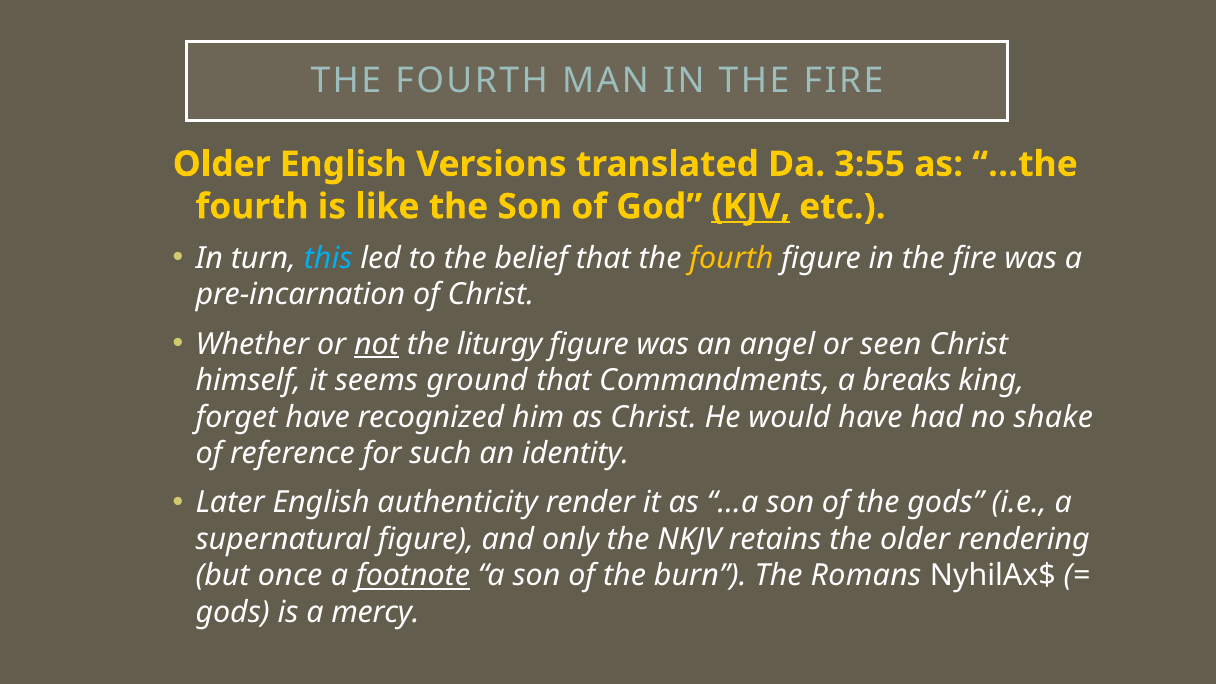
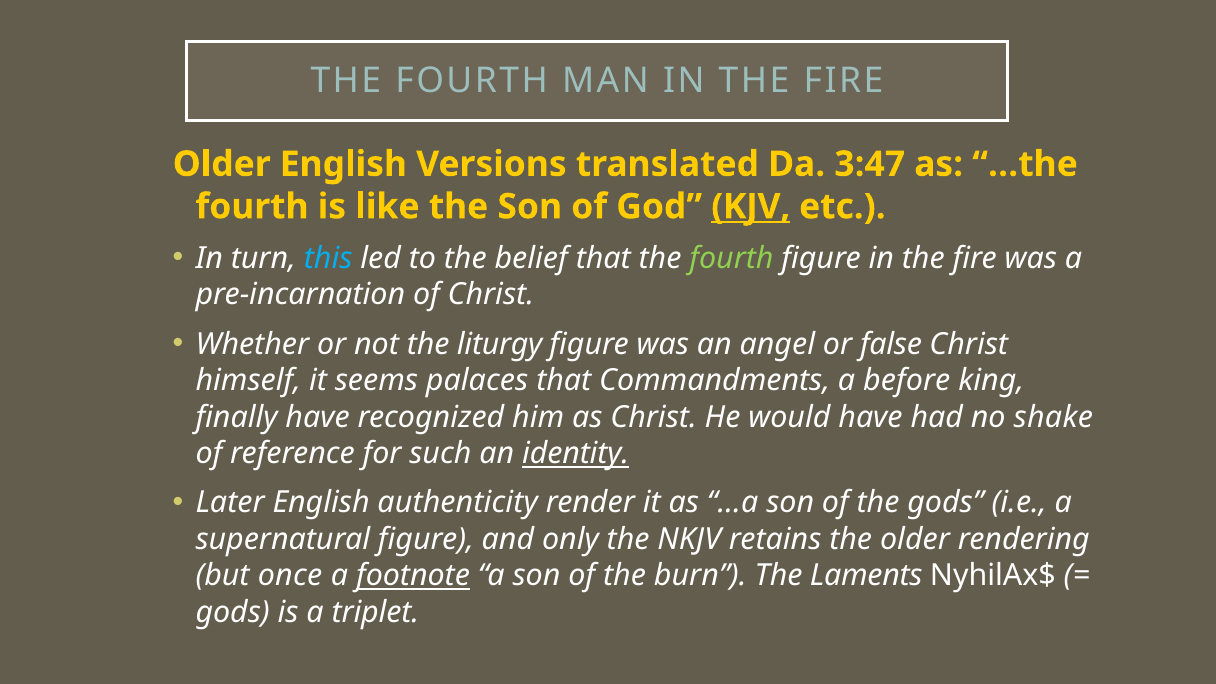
3:55: 3:55 -> 3:47 (870, 164)
fourth colour: yellow -> light green (731, 258)
not underline: present -> none (376, 344)
seen: seen -> false (891, 344)
ground: ground -> palaces (477, 381)
breaks: breaks -> before (907, 381)
forget: forget -> finally (237, 417)
identity underline: none -> present (576, 454)
Romans: Romans -> Laments (866, 576)
mercy: mercy -> triplet (375, 612)
